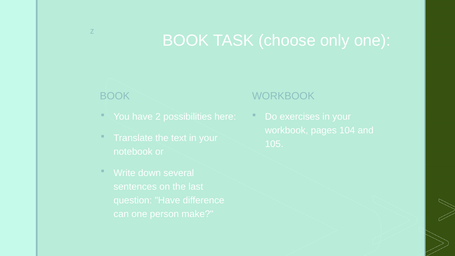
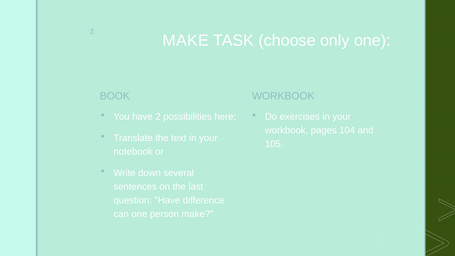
BOOK: BOOK -> MAKE (186, 40)
